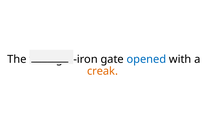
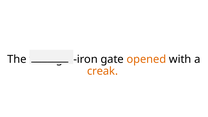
opened colour: blue -> orange (146, 59)
